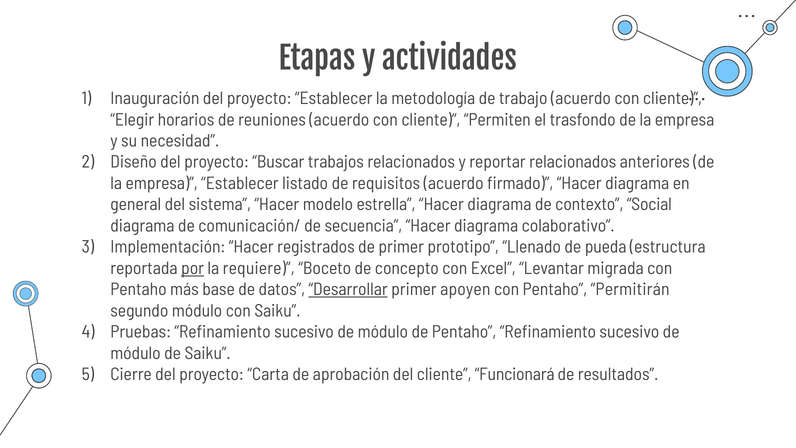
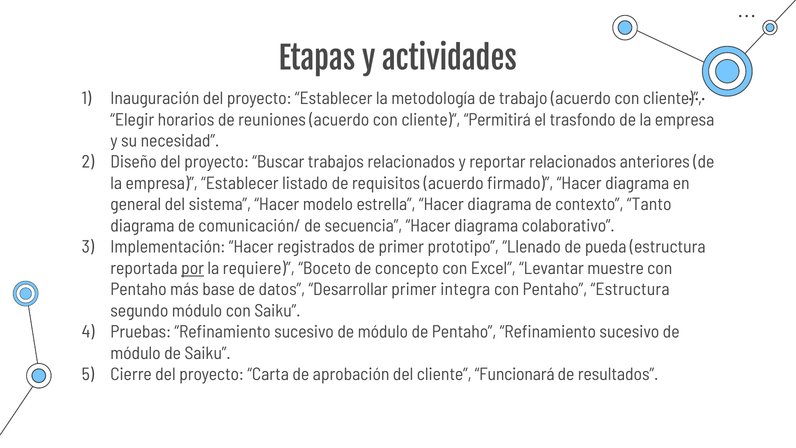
Permiten: Permiten -> Permitirá (497, 120)
Social: Social -> Tanto (649, 205)
migrada: migrada -> muestre (616, 268)
Desarrollar underline: present -> none (348, 289)
apoyen: apoyen -> integra (465, 289)
Pentaho Permitirán: Permitirán -> Estructura (630, 289)
